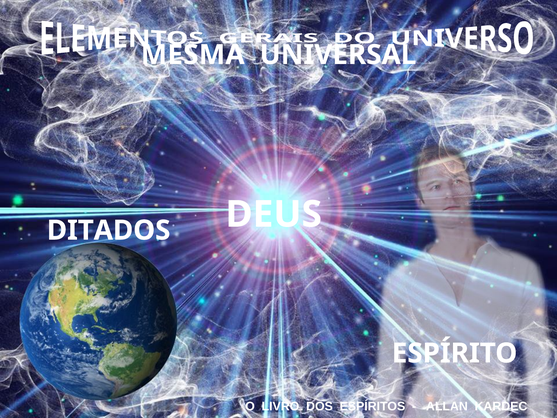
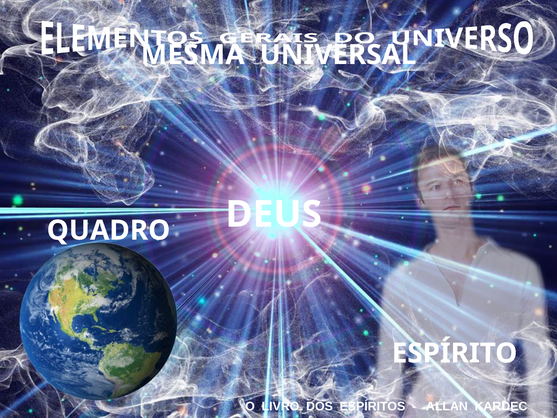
DITADOS: DITADOS -> QUADRO (108, 230)
